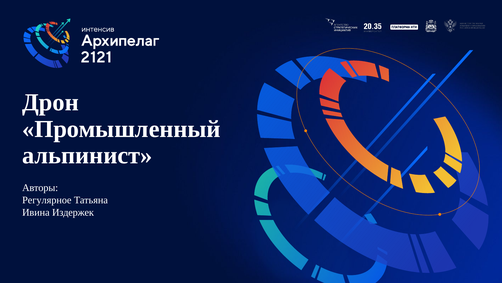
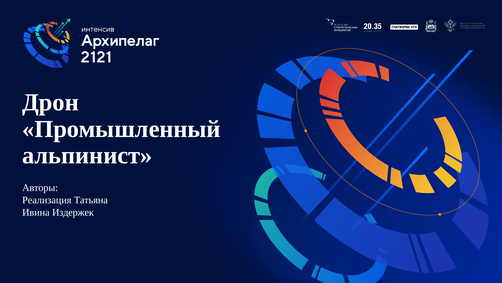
Регулярное: Регулярное -> Реализация (47, 200)
